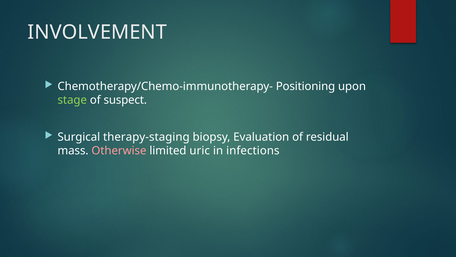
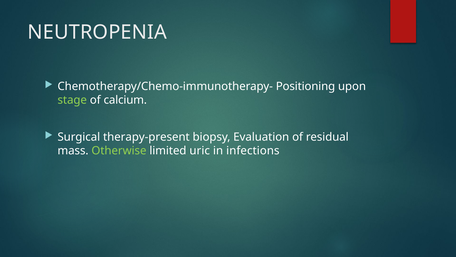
INVOLVEMENT: INVOLVEMENT -> NEUTROPENIA (97, 32)
suspect: suspect -> calcium (125, 100)
therapy-staging: therapy-staging -> therapy-present (146, 137)
Otherwise colour: pink -> light green (119, 150)
